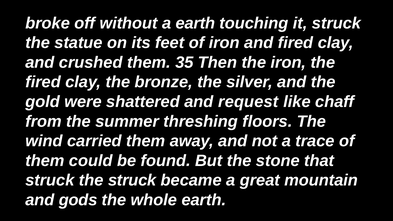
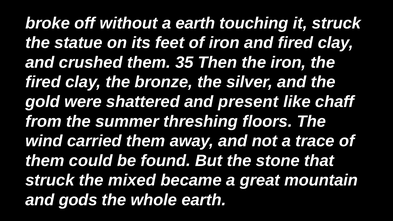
request: request -> present (248, 102)
the struck: struck -> mixed (132, 180)
